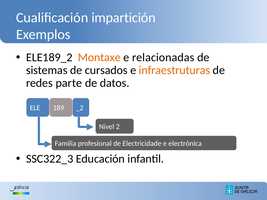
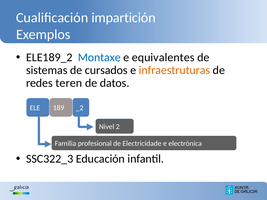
Montaxe colour: orange -> blue (99, 57)
relacionadas: relacionadas -> equivalentes (163, 57)
parte: parte -> teren (69, 83)
